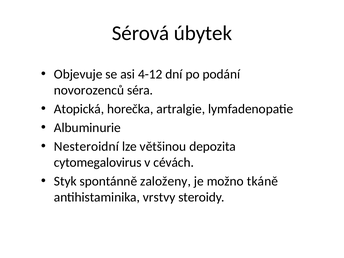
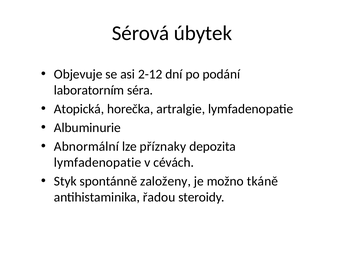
4-12: 4-12 -> 2-12 (150, 74)
novorozenců: novorozenců -> laboratorním (89, 90)
Nesteroidní: Nesteroidní -> Abnormální (86, 146)
většinou: většinou -> příznaky (163, 146)
cytomegalovirus: cytomegalovirus -> lymfadenopatie (98, 162)
vrstvy: vrstvy -> řadou (159, 197)
